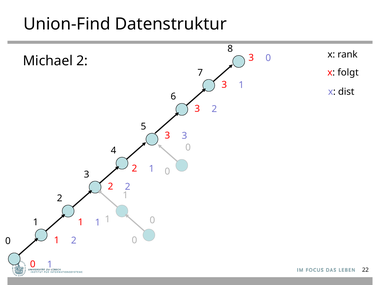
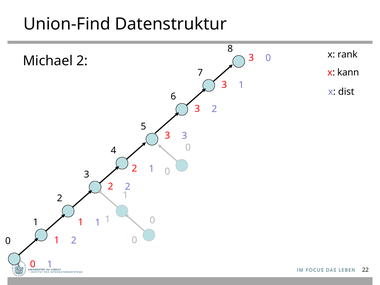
folgt: folgt -> kann (348, 73)
